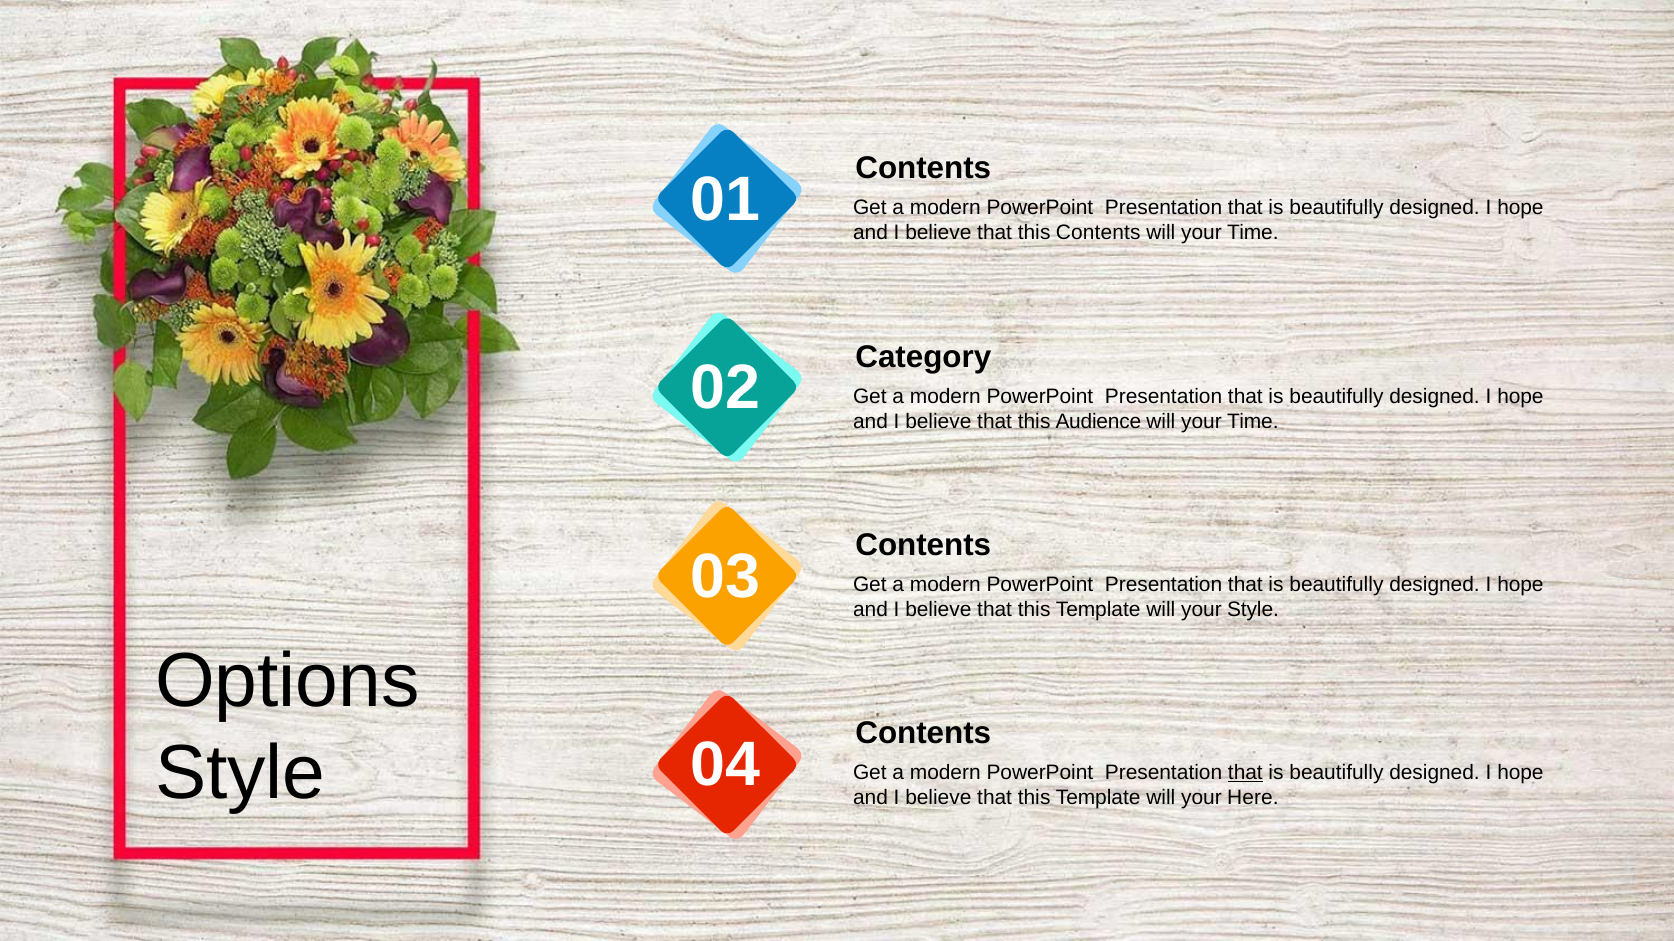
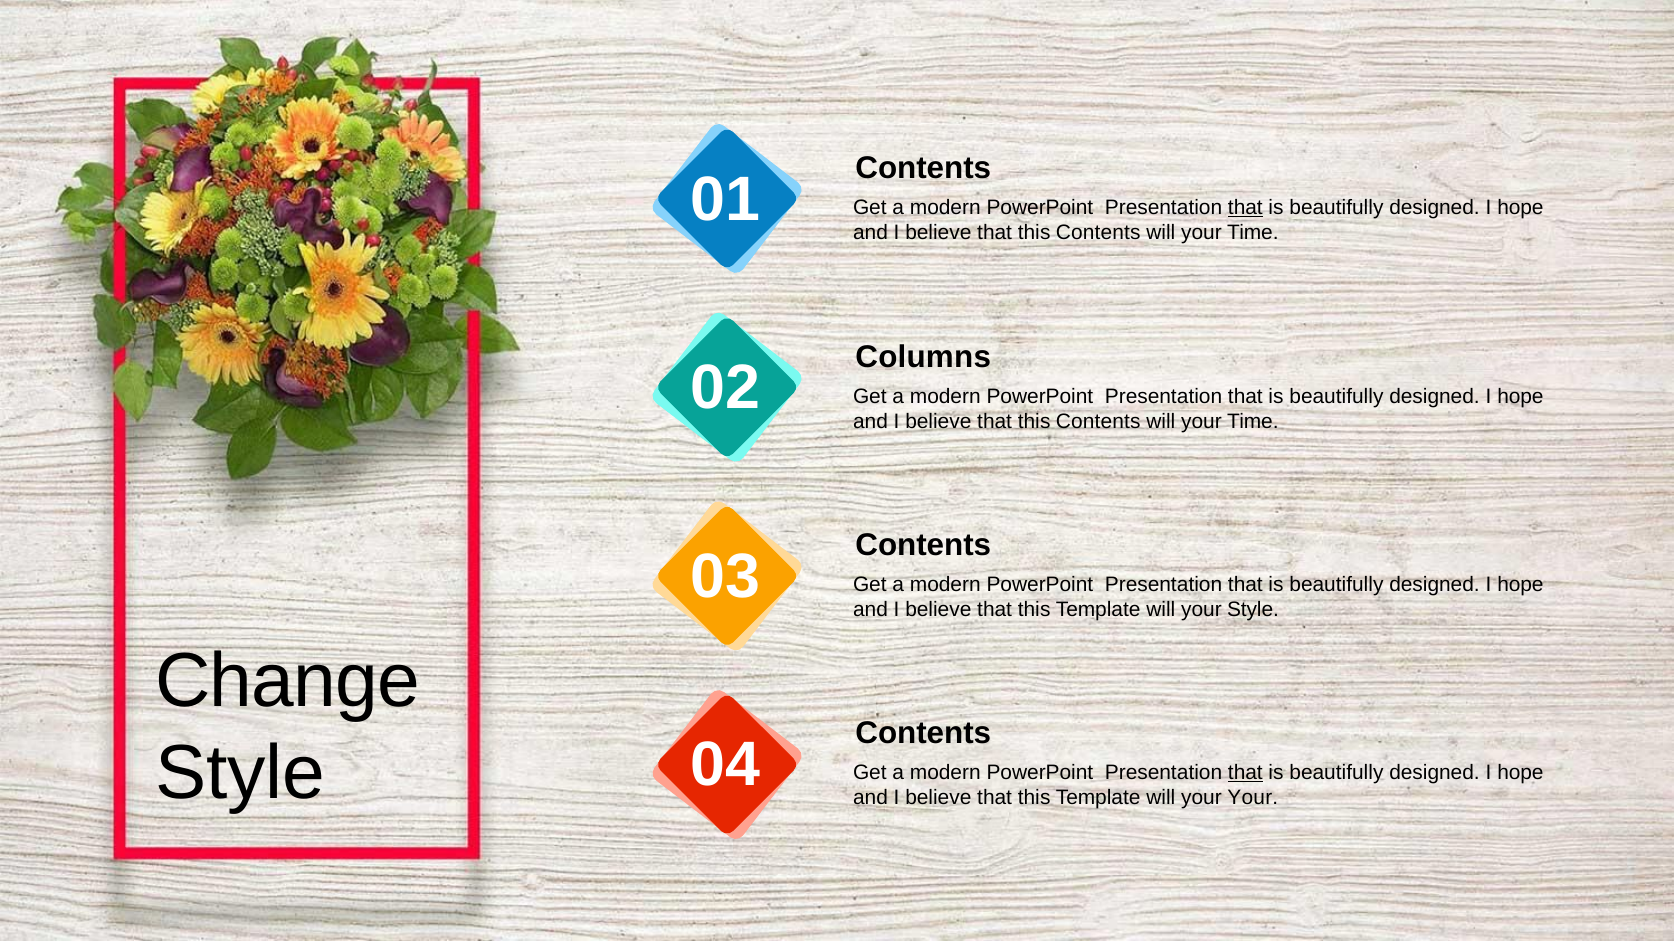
that underline: none -> present (1245, 208)
Category: Category -> Columns (923, 357)
Audience: Audience -> Contents (1098, 421)
Options: Options -> Change (288, 682)
your Here: Here -> Your (1253, 798)
